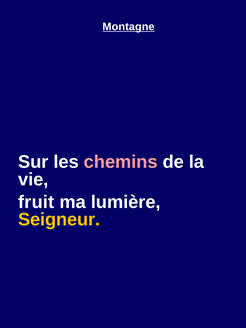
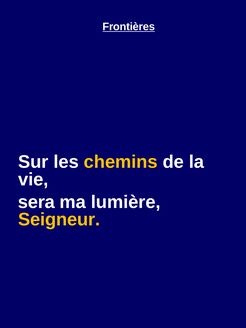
Montagne: Montagne -> Frontières (129, 27)
chemins colour: pink -> yellow (121, 162)
fruit: fruit -> sera (36, 202)
